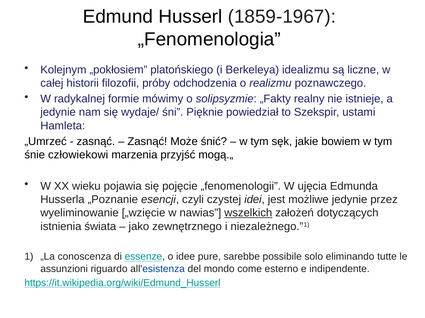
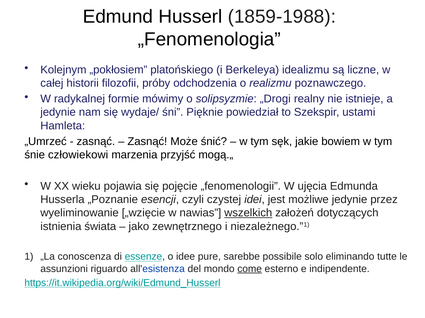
1859-1967: 1859-1967 -> 1859-1988 (282, 17)
„Fakty: „Fakty -> „Drogi (275, 99)
come underline: none -> present (250, 269)
